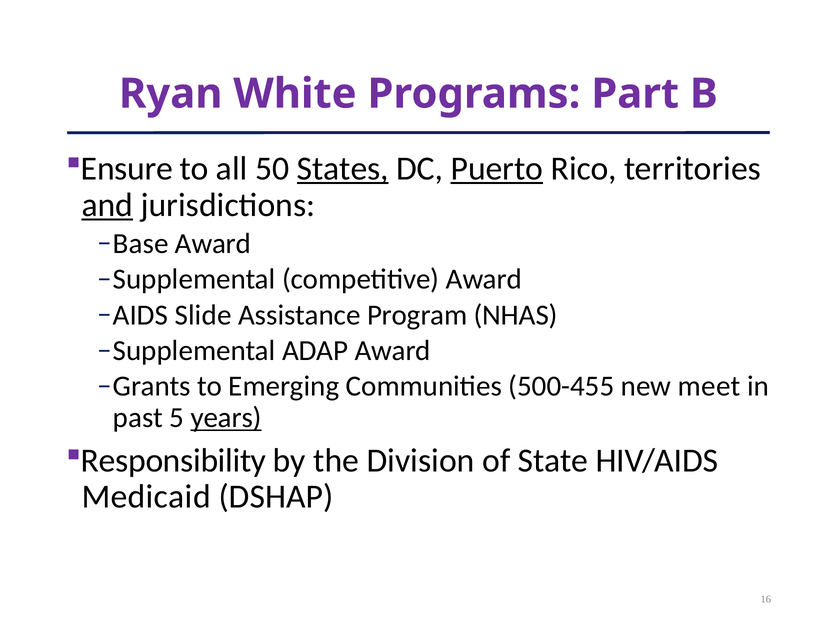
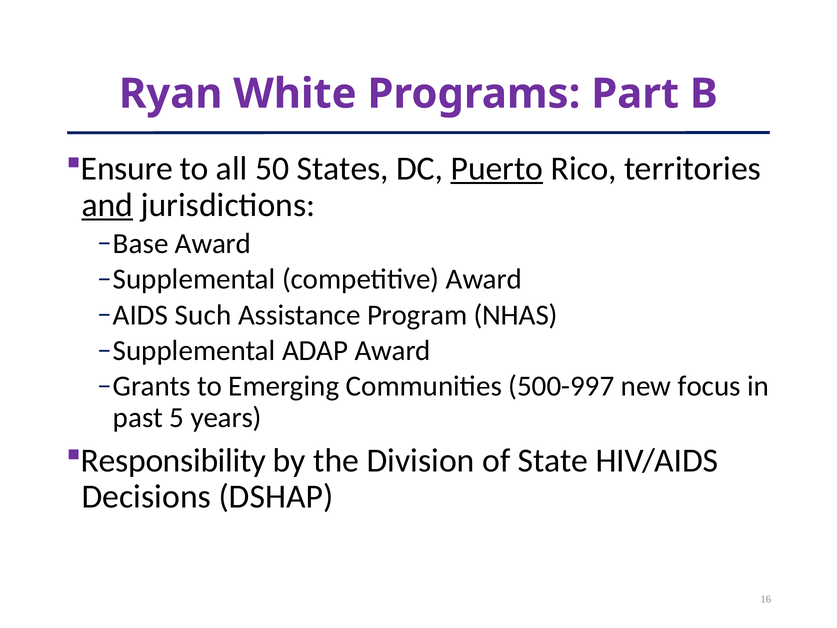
States underline: present -> none (343, 169)
Slide: Slide -> Such (203, 315)
500-455: 500-455 -> 500-997 (561, 386)
meet: meet -> focus (709, 386)
years underline: present -> none (226, 418)
Medicaid: Medicaid -> Decisions (146, 497)
